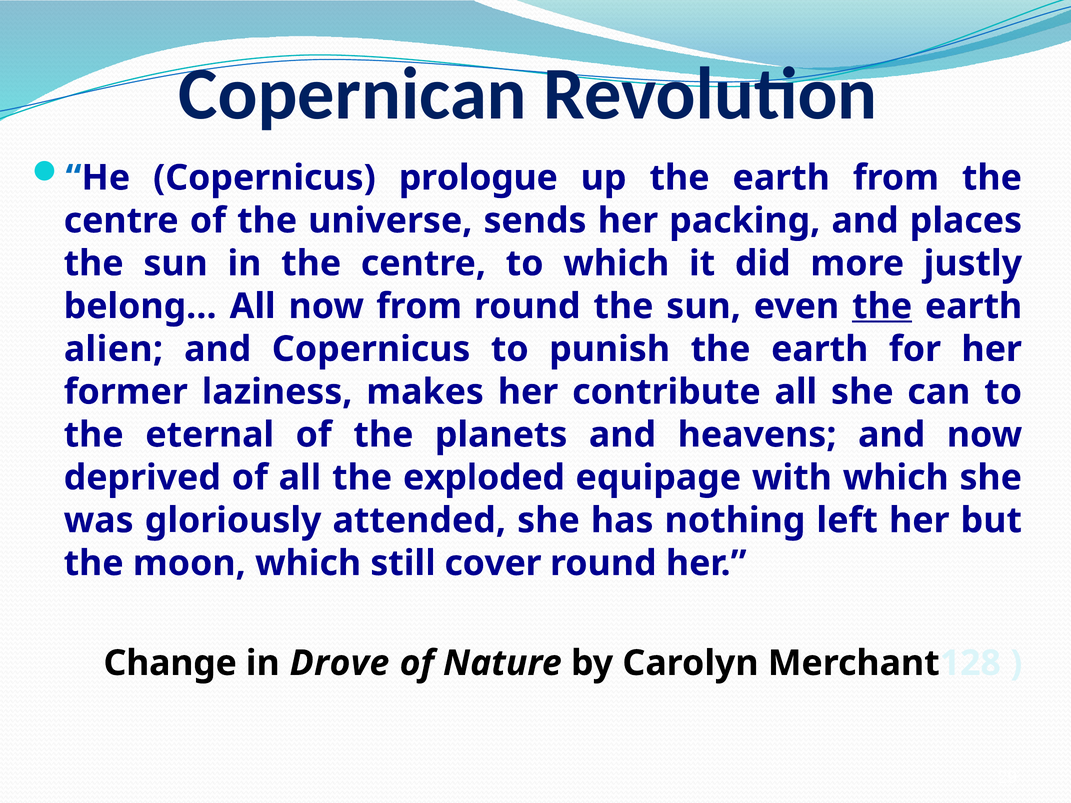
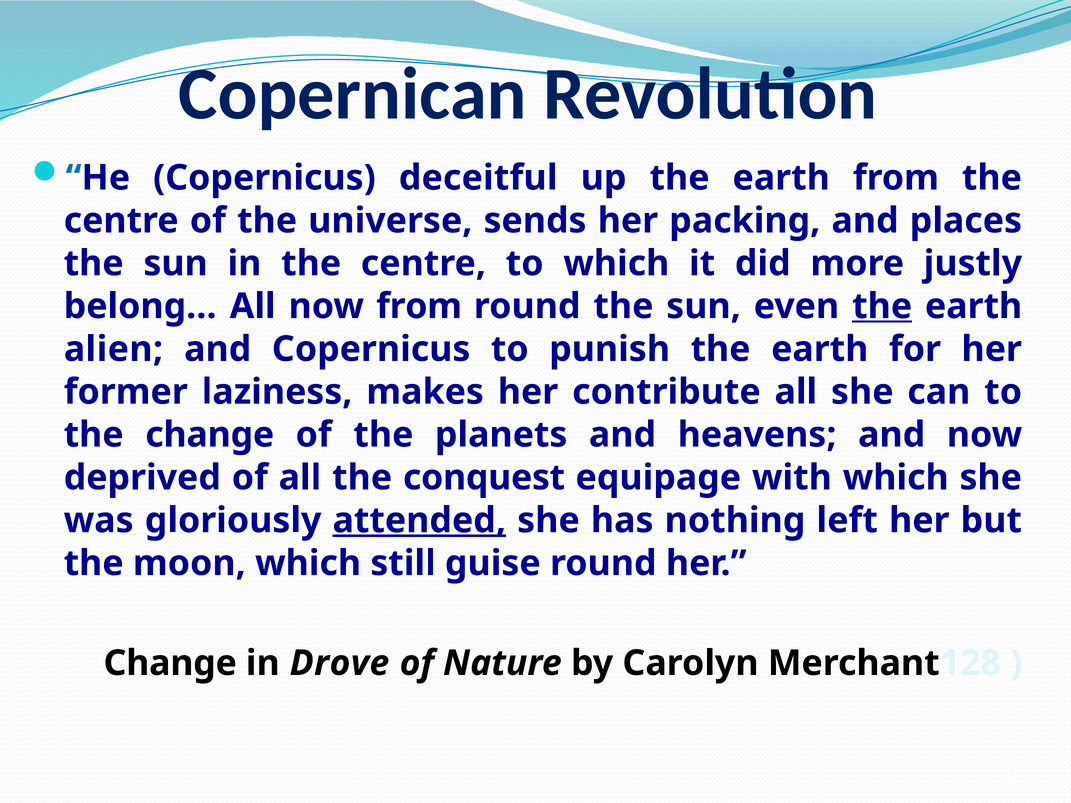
prologue: prologue -> deceitful (478, 178)
the eternal: eternal -> change (210, 435)
exploded: exploded -> conquest (484, 478)
attended underline: none -> present (419, 521)
cover: cover -> guise (493, 563)
